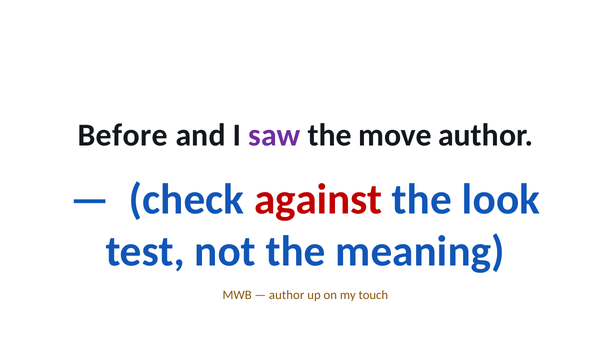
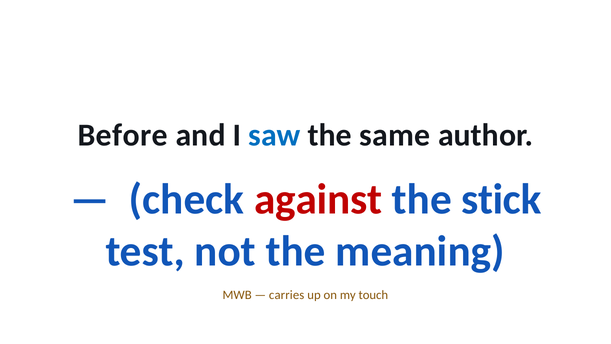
saw colour: purple -> blue (274, 135)
move: move -> same (395, 135)
look: look -> stick (501, 199)
author: author -> carries (287, 295)
